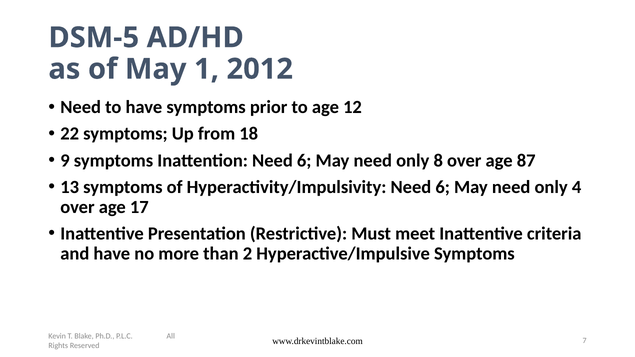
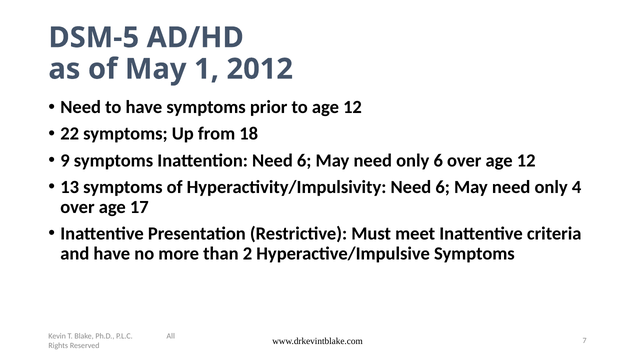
only 8: 8 -> 6 (438, 160)
over age 87: 87 -> 12 (526, 160)
